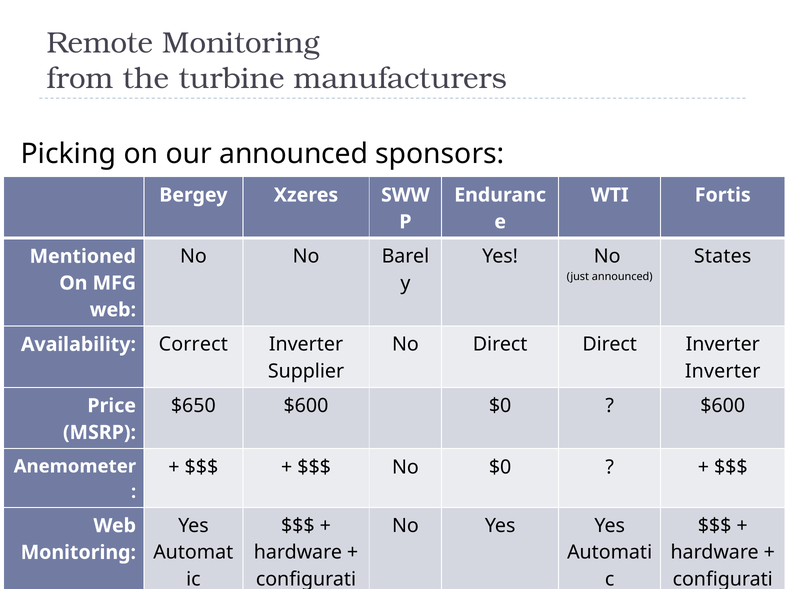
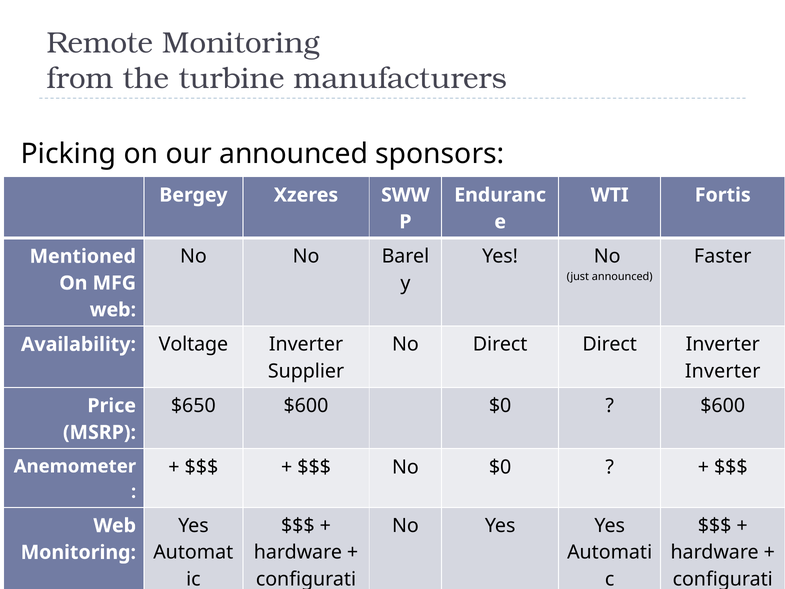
States: States -> Faster (723, 256)
Correct: Correct -> Voltage (193, 344)
